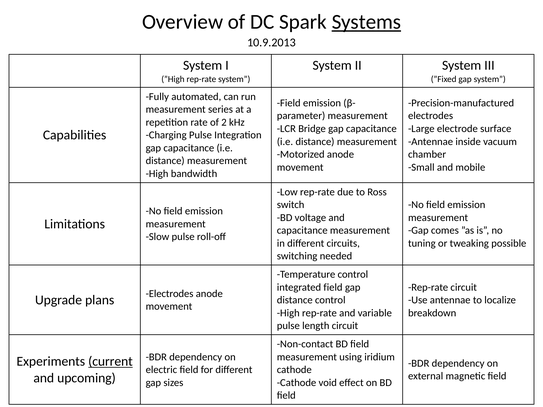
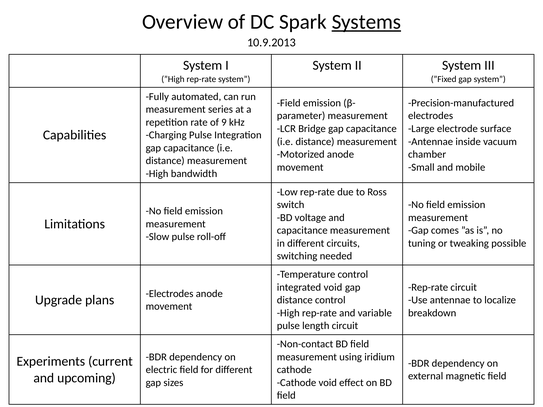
2: 2 -> 9 (224, 122)
integrated field: field -> void (333, 287)
current underline: present -> none (110, 362)
